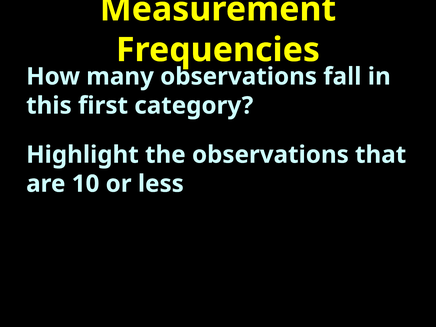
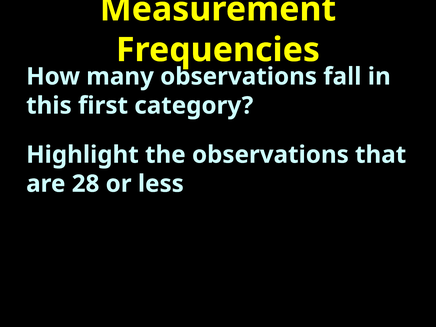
10: 10 -> 28 (86, 184)
